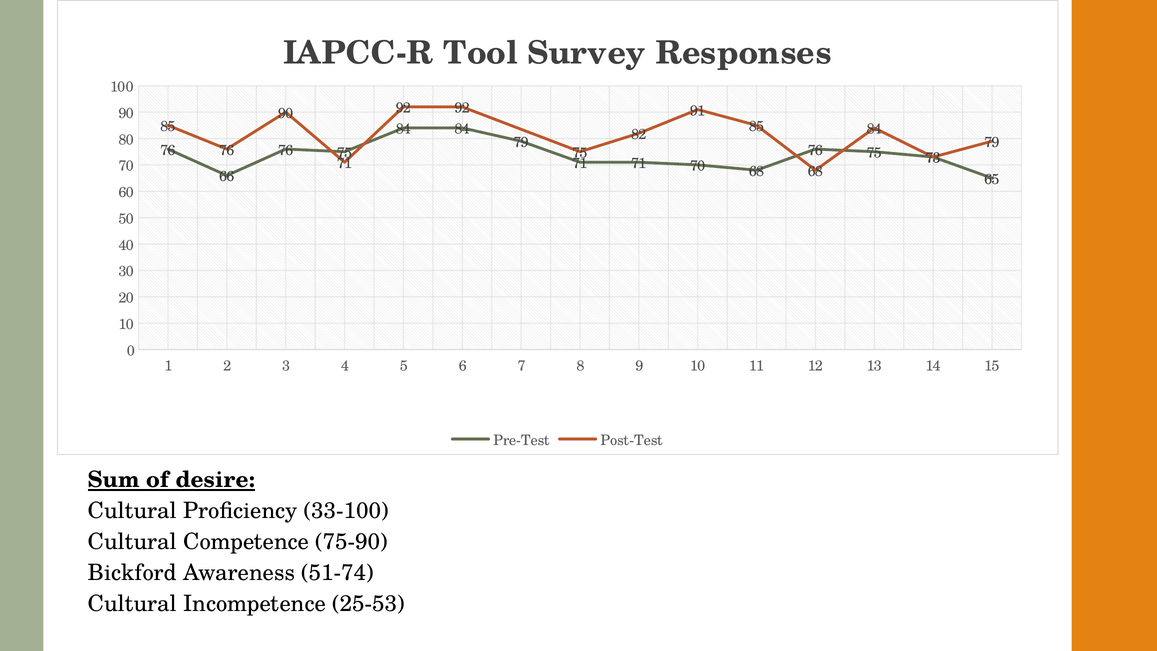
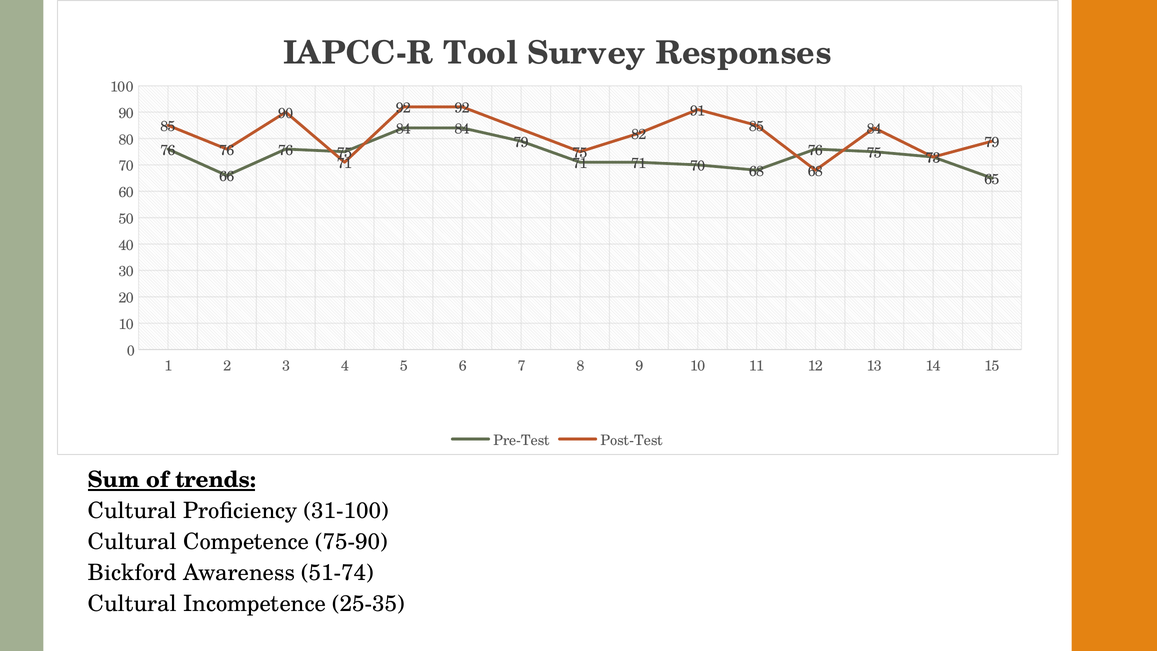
desire: desire -> trends (215, 480)
33-100: 33-100 -> 31-100 (346, 511)
25-53: 25-53 -> 25-35 (368, 604)
